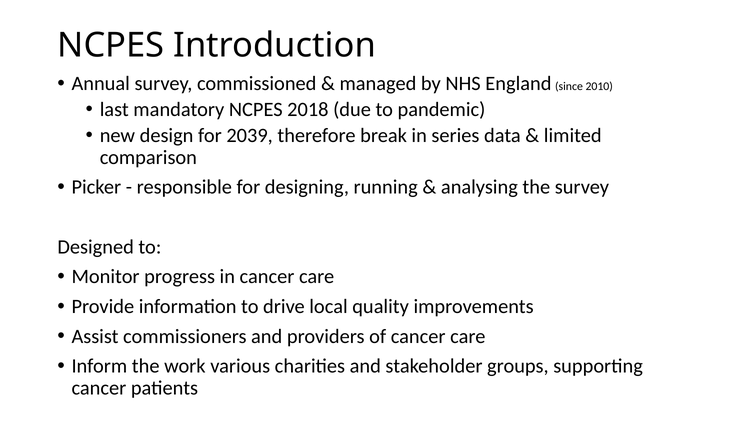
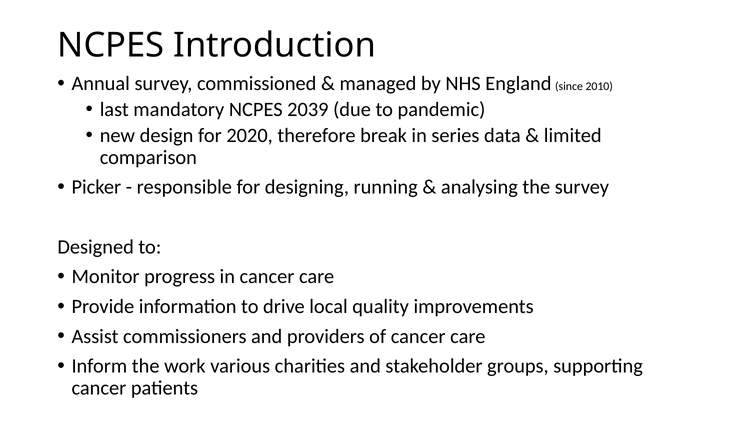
2018: 2018 -> 2039 (308, 110)
2039: 2039 -> 2020 (250, 136)
